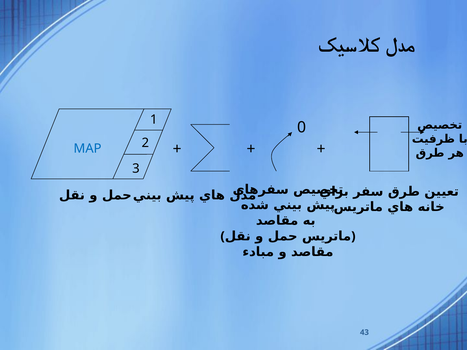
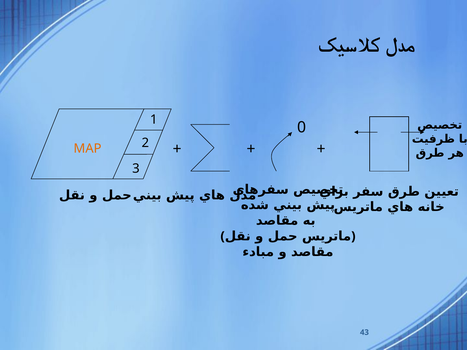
MAP colour: blue -> orange (88, 149)
